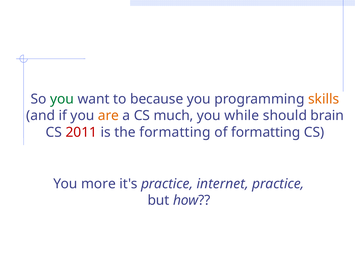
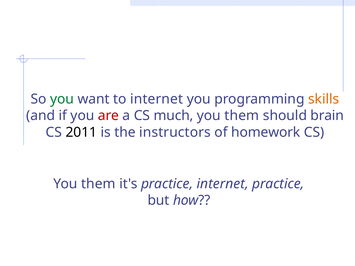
to because: because -> internet (157, 99)
are colour: orange -> red (108, 116)
while: while -> them (242, 116)
2011 colour: red -> black (81, 132)
the formatting: formatting -> instructors (175, 132)
of formatting: formatting -> homework (266, 132)
more: more -> them (98, 184)
